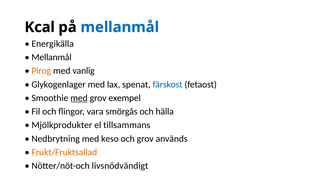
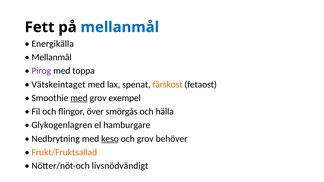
Kcal: Kcal -> Fett (40, 27)
Pirog colour: orange -> purple (41, 71)
vanlig: vanlig -> toppa (84, 71)
Glykogenlager: Glykogenlager -> Vätskeintaget (59, 85)
färskost colour: blue -> orange (168, 85)
vara: vara -> över (95, 112)
Mjölkprodukter: Mjölkprodukter -> Glykogenlagren (62, 125)
tillsammans: tillsammans -> hamburgare (127, 125)
keso underline: none -> present (110, 139)
används: används -> behöver (172, 139)
